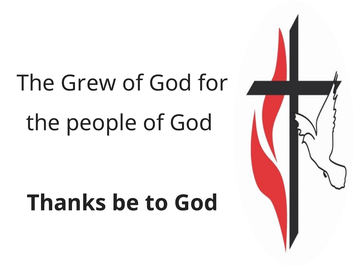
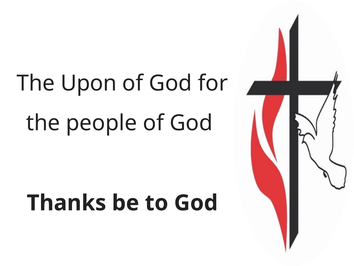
Grew: Grew -> Upon (89, 83)
